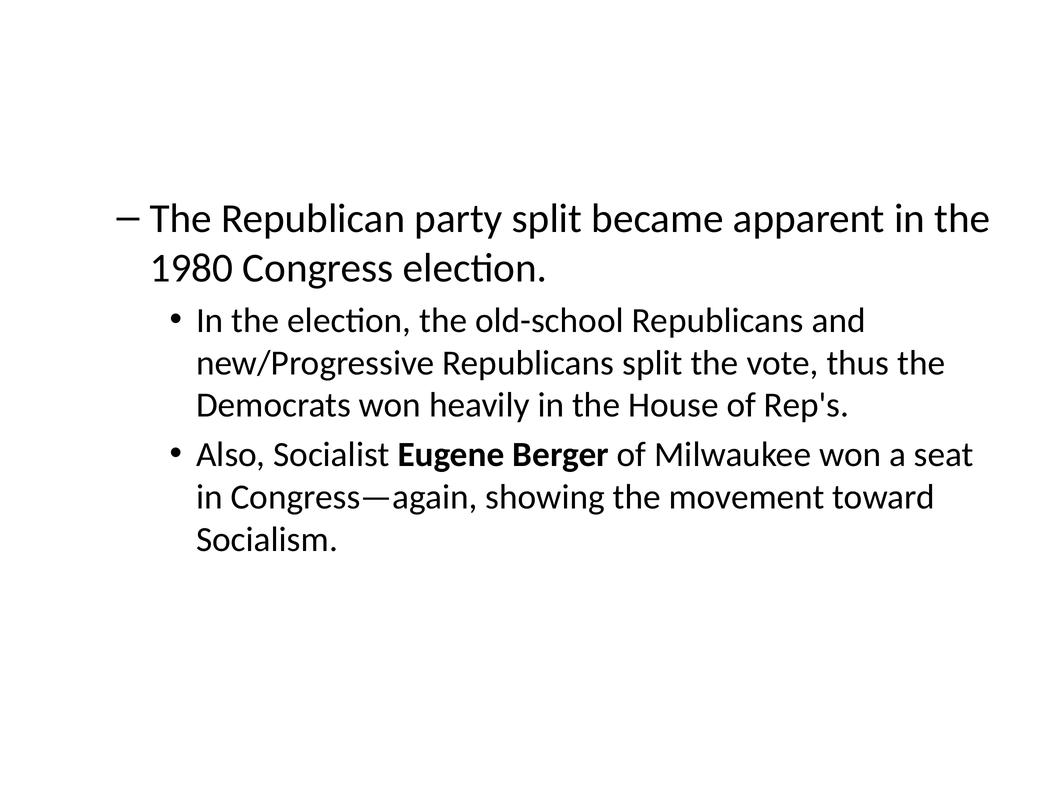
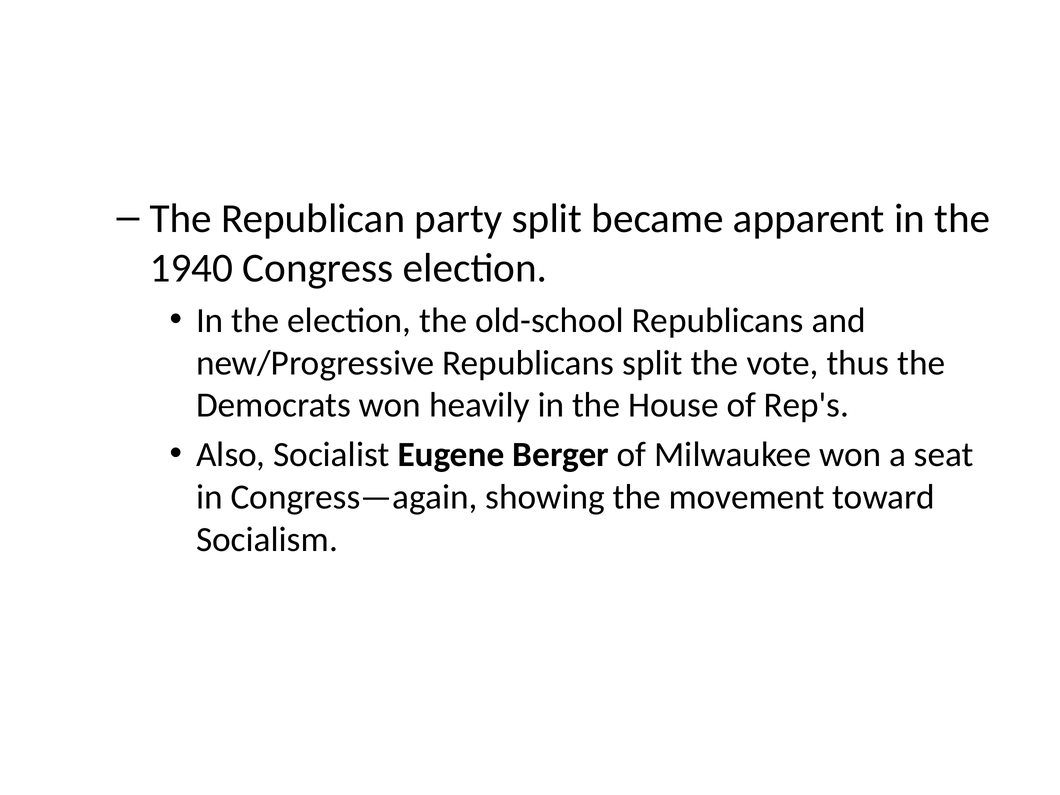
1980: 1980 -> 1940 (191, 268)
